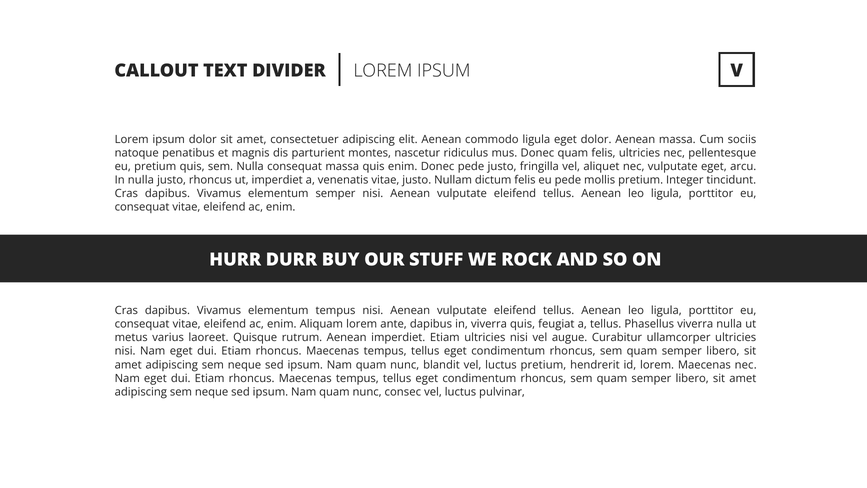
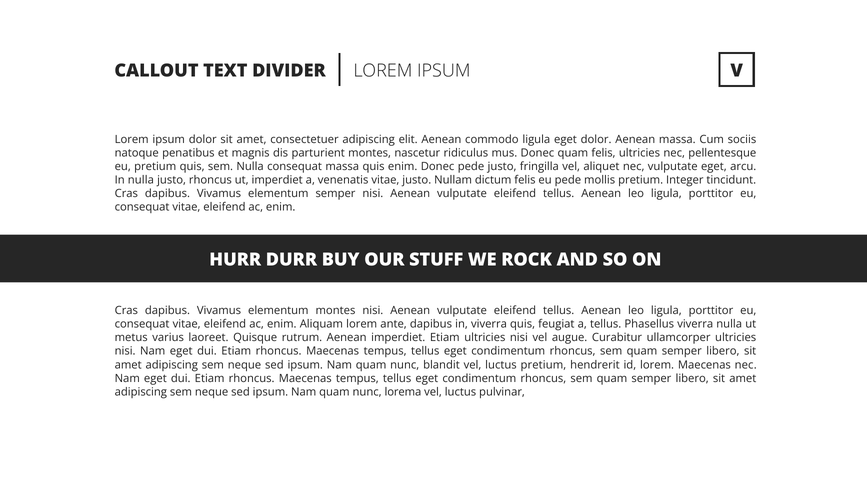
elementum tempus: tempus -> montes (335, 310)
consec: consec -> lorema (403, 392)
